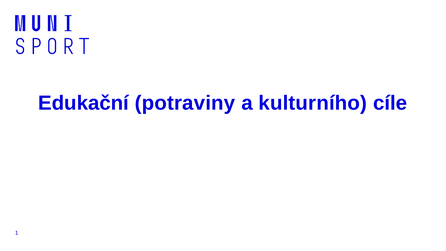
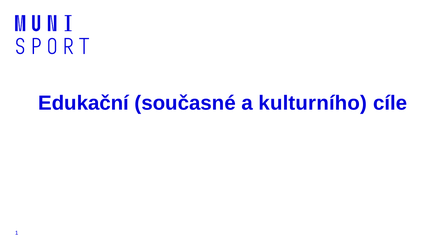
potraviny: potraviny -> současné (185, 103)
